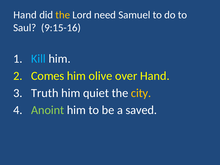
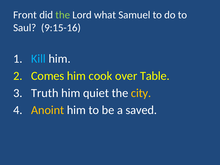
Hand: Hand -> Front (25, 15)
the colour: yellow -> light green (63, 15)
need: need -> what (105, 15)
olive: olive -> cook (101, 76)
over Hand: Hand -> Table (155, 76)
Anoint colour: light green -> yellow (48, 110)
